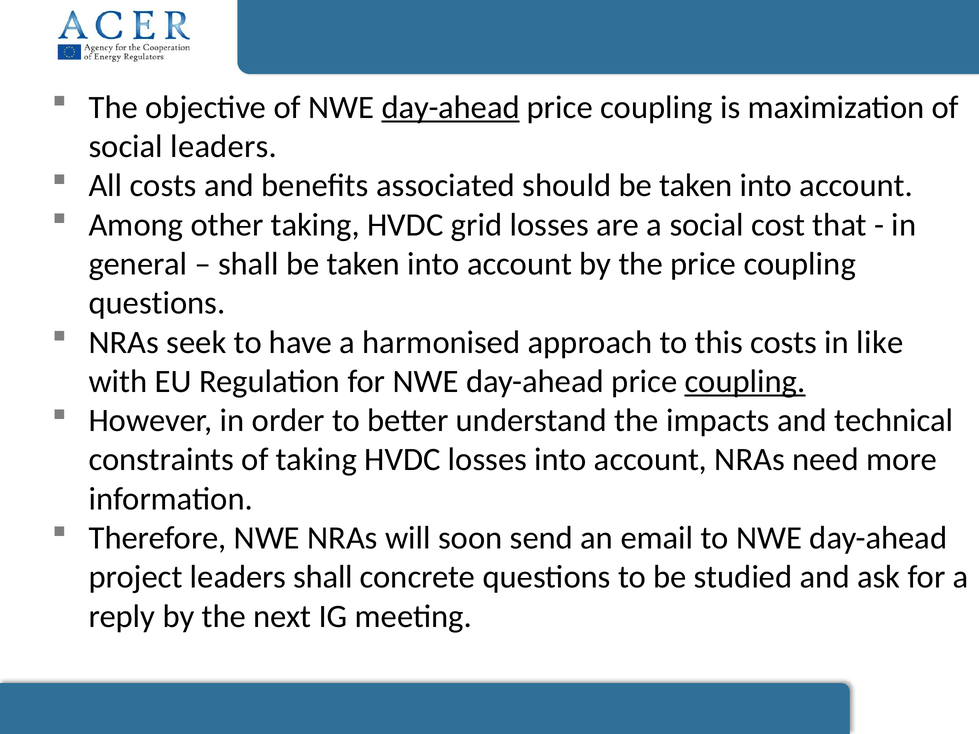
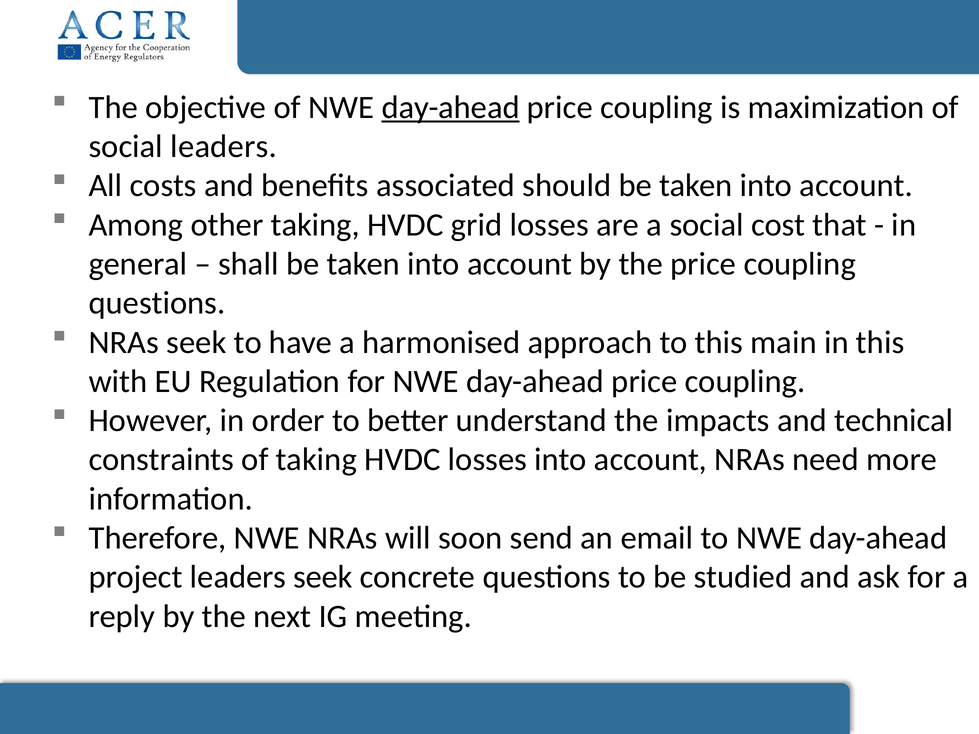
this costs: costs -> main (784, 342)
in like: like -> this (880, 342)
coupling underline: present -> none (745, 382)
leaders shall: shall -> seek (323, 577)
